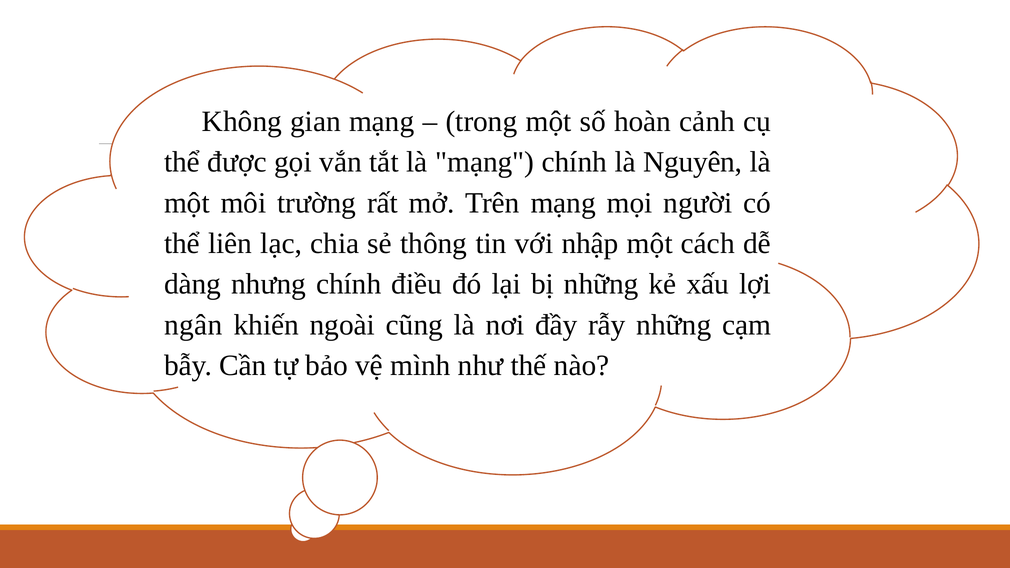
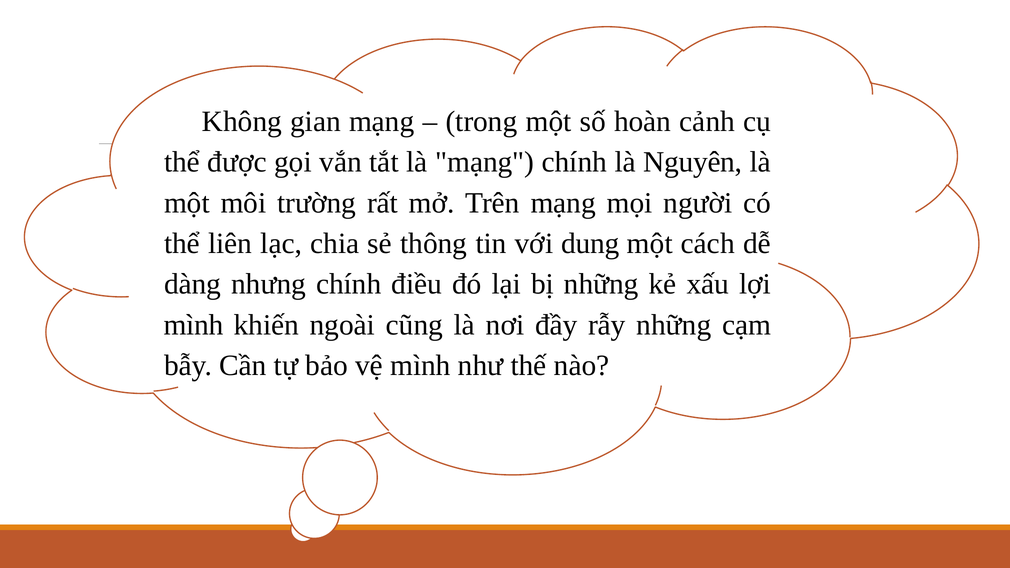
nhập: nhập -> dung (590, 244)
ngân: ngân -> mình (194, 325)
